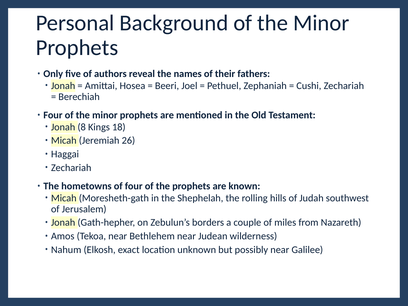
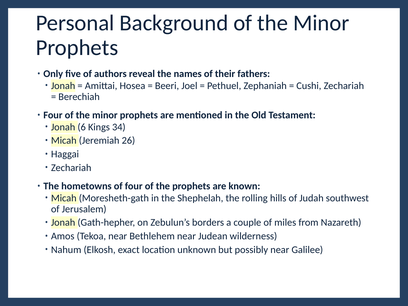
8: 8 -> 6 (82, 127)
18: 18 -> 34 (119, 127)
